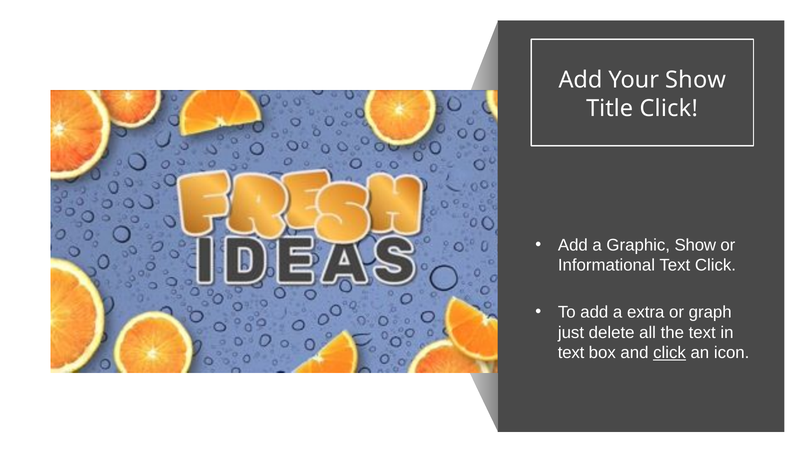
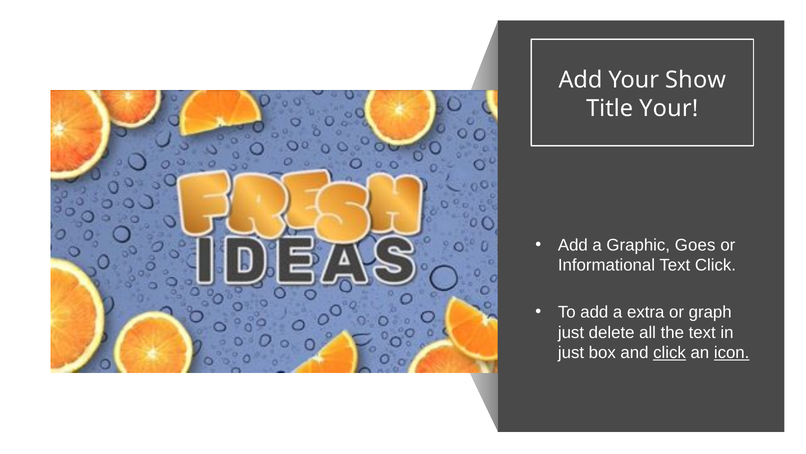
Title Click: Click -> Your (669, 108)
Graphic Show: Show -> Goes (695, 245)
text: text -> just (571, 352)
icon underline: none -> present (732, 352)
